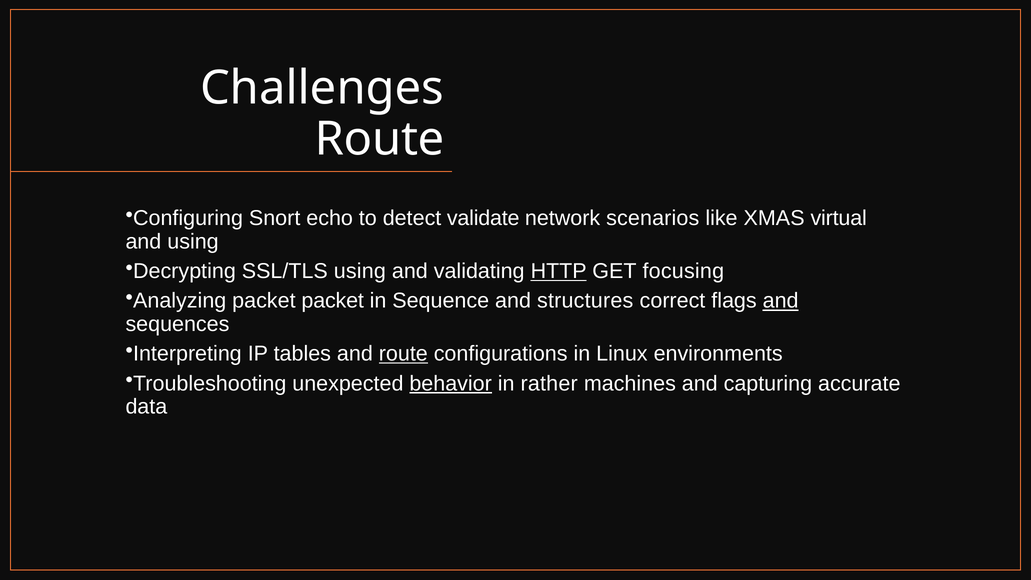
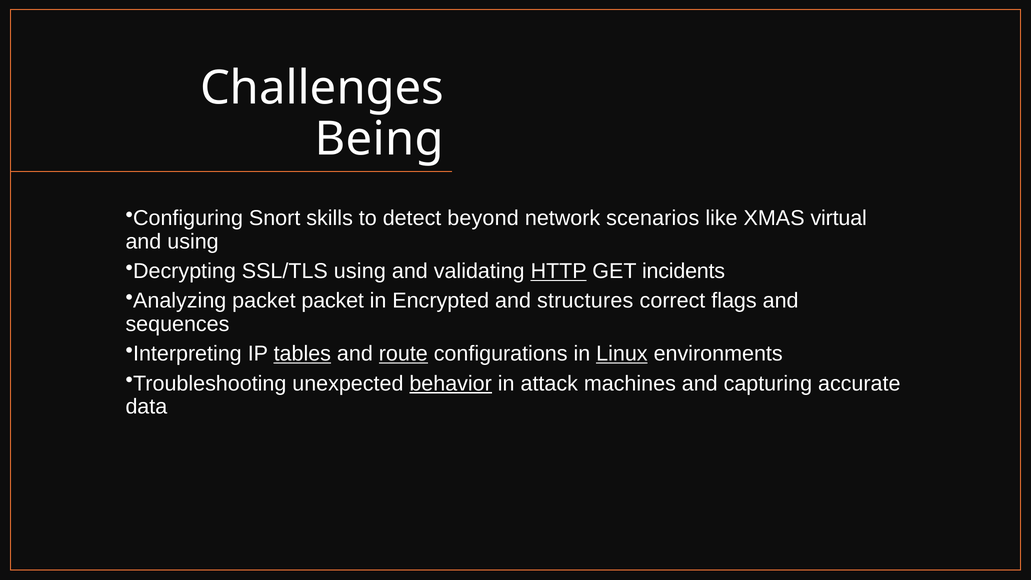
Route: Route -> Being (379, 139)
echo: echo -> skills (330, 218)
validate: validate -> beyond (483, 218)
focusing: focusing -> incidents (684, 271)
Sequence: Sequence -> Encrypted (441, 301)
and underline: present -> none (781, 301)
tables underline: none -> present (302, 354)
Linux underline: none -> present (622, 354)
rather: rather -> attack (549, 383)
